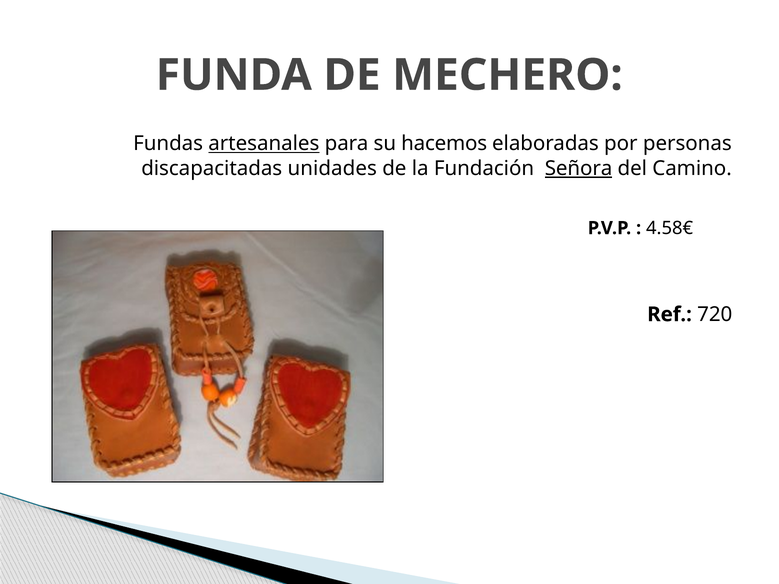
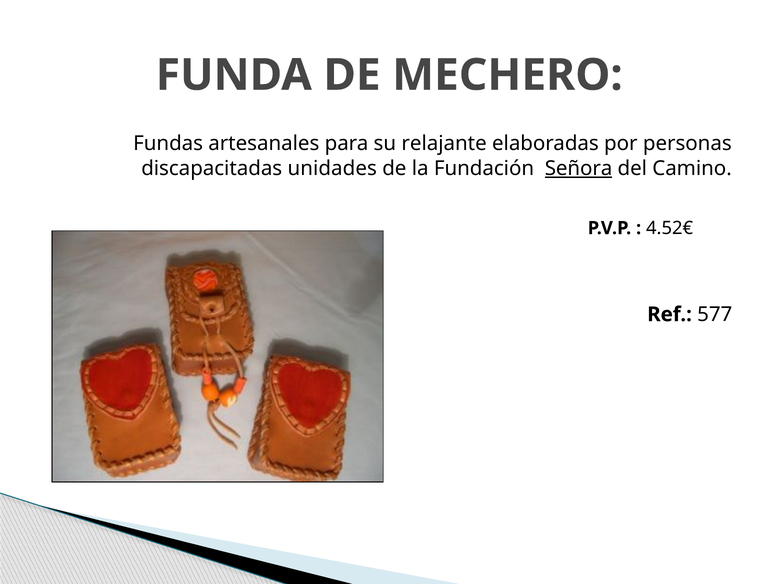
artesanales underline: present -> none (264, 144)
hacemos: hacemos -> relajante (444, 144)
4.58€: 4.58€ -> 4.52€ (670, 228)
720: 720 -> 577 (715, 315)
